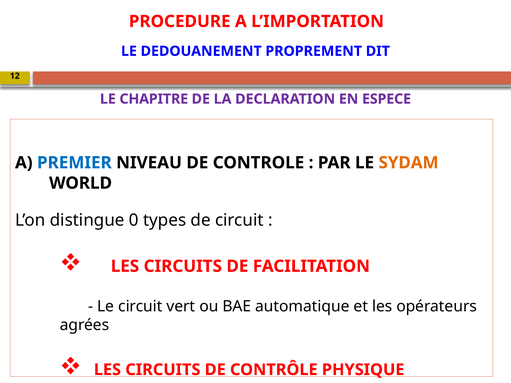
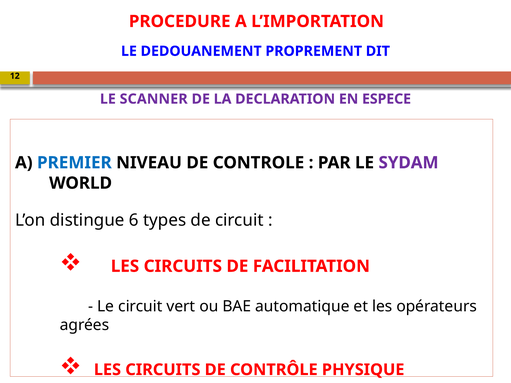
LE CHAPITRE: CHAPITRE -> SCANNER (154, 99)
SYDAM colour: orange -> purple (409, 163)
0: 0 -> 6 (134, 220)
